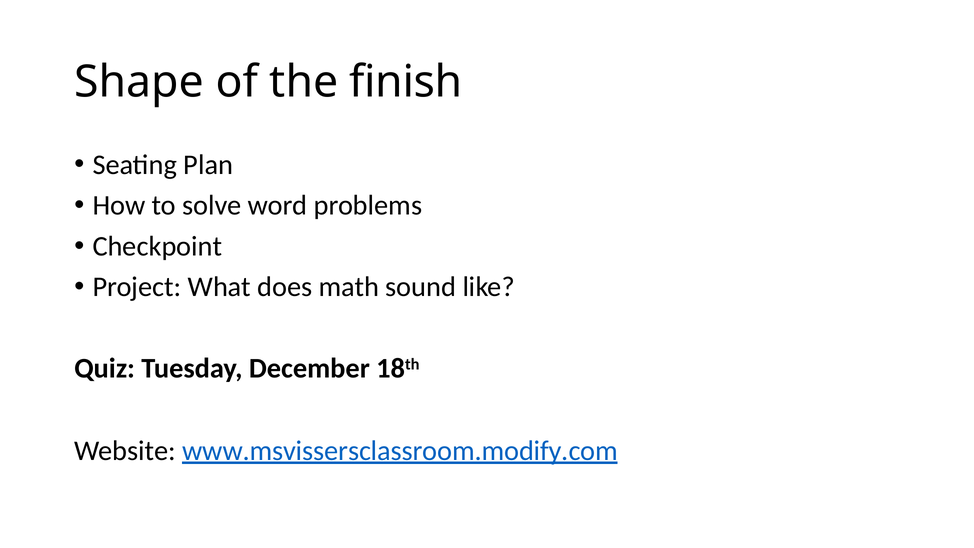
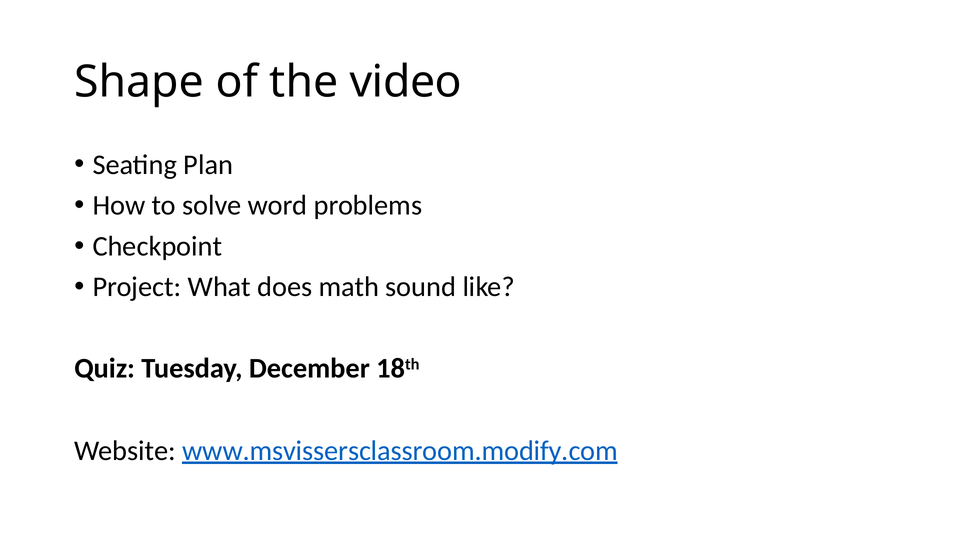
finish: finish -> video (406, 82)
